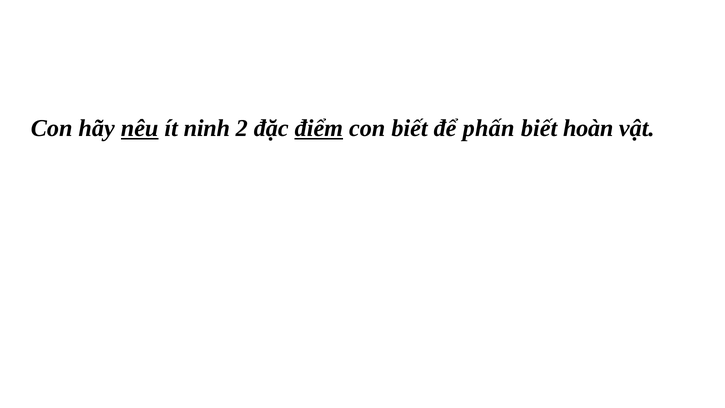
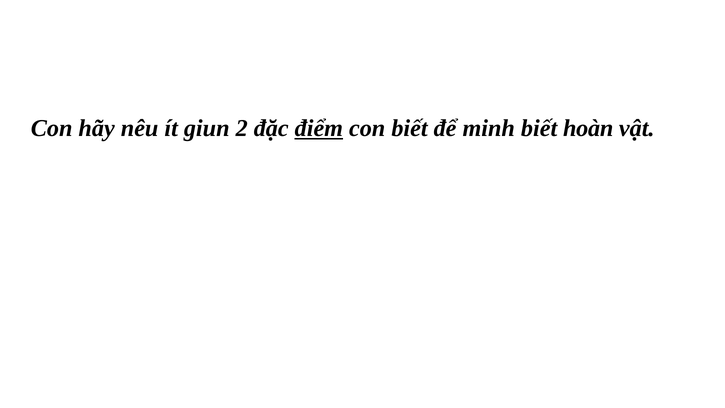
nêu underline: present -> none (140, 128)
ninh: ninh -> giun (207, 128)
phấn: phấn -> minh (489, 128)
